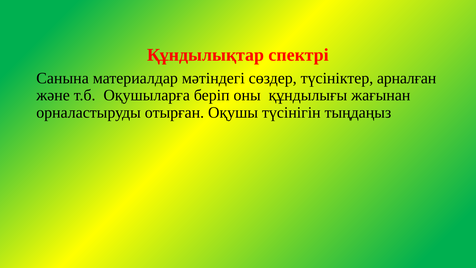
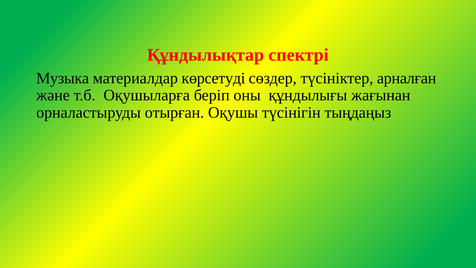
Санына: Санына -> Музыка (63, 78)
мәтіндегі: мәтіндегі -> көрсетуді (213, 78)
